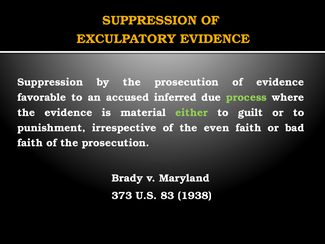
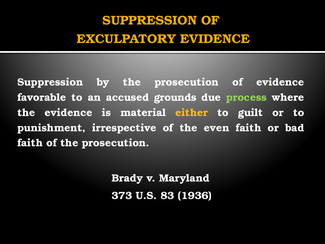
inferred: inferred -> grounds (175, 97)
either colour: light green -> yellow (192, 113)
1938: 1938 -> 1936 (195, 196)
